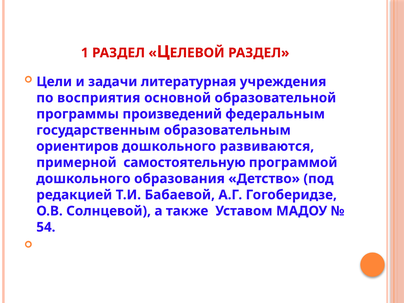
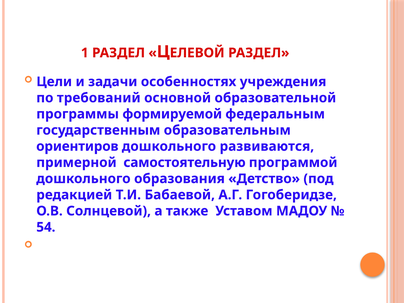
литературная: литературная -> особенностях (189, 82)
восприятия: восприятия -> требований (99, 98)
произведений: произведений -> формируемой (172, 114)
